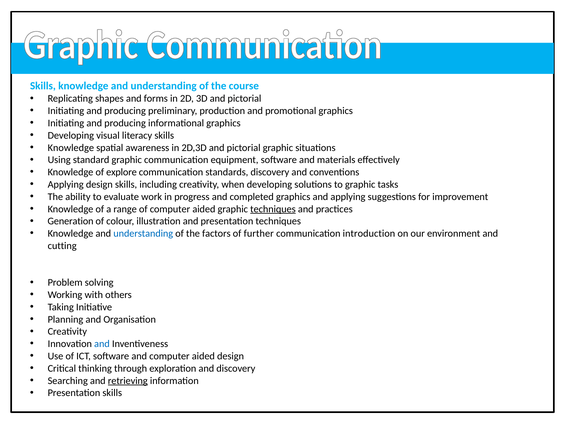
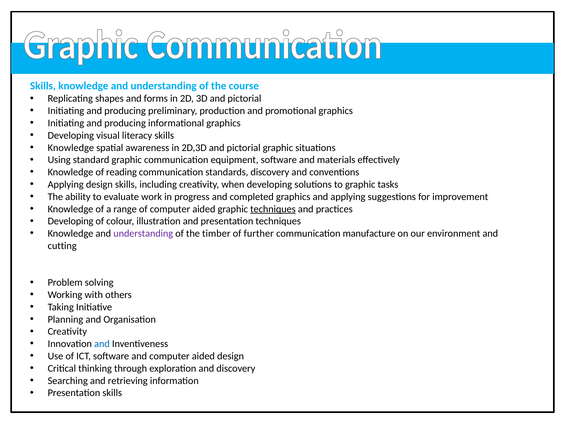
explore: explore -> reading (121, 172)
Generation: Generation -> Developing (71, 221)
understanding colour: blue -> purple (143, 233)
factors: factors -> timber (216, 233)
introduction: introduction -> manufacture (369, 233)
retrieving underline: present -> none (128, 380)
